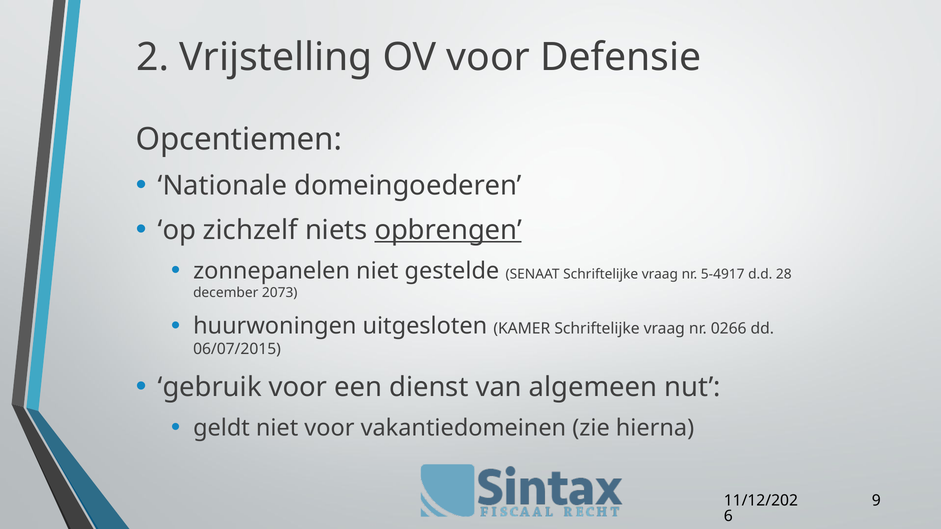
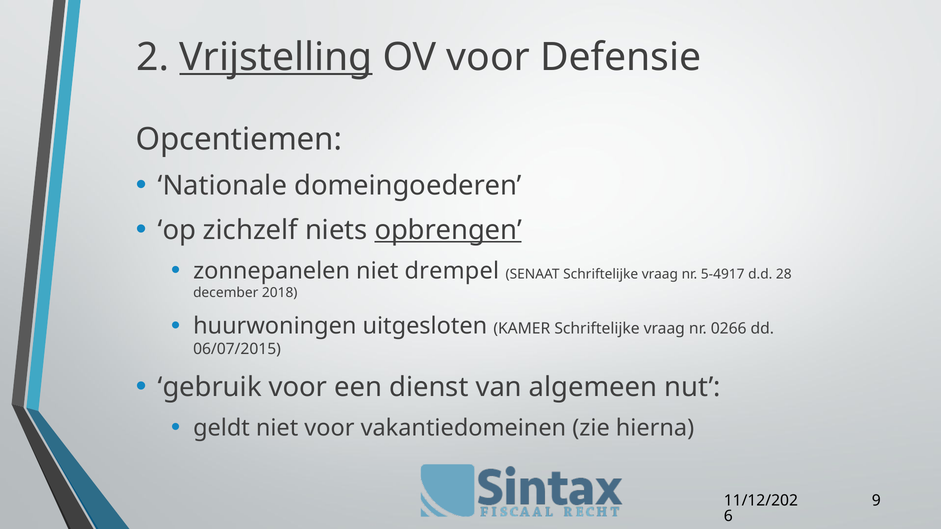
Vrijstelling underline: none -> present (276, 57)
gestelde: gestelde -> drempel (452, 271)
2073: 2073 -> 2018 (280, 293)
